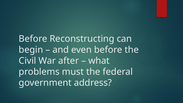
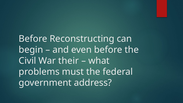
after: after -> their (69, 61)
